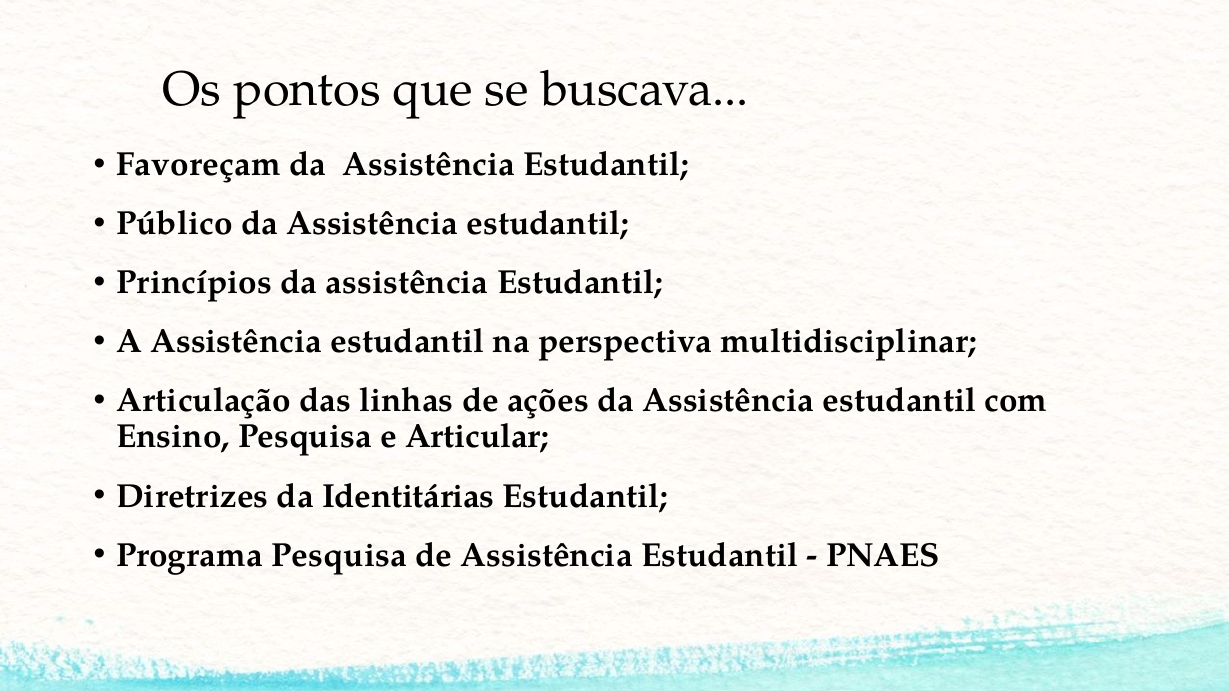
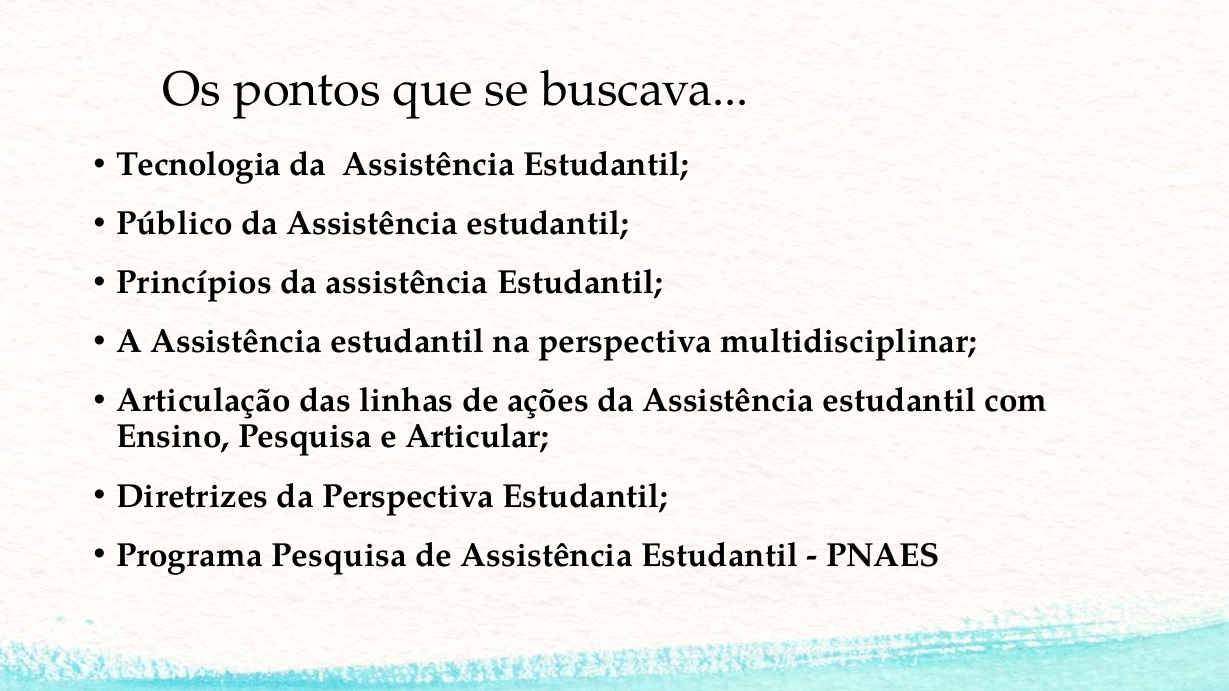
Favoreçam: Favoreçam -> Tecnologia (199, 165)
da Identitárias: Identitárias -> Perspectiva (408, 496)
